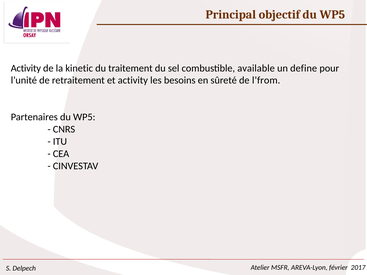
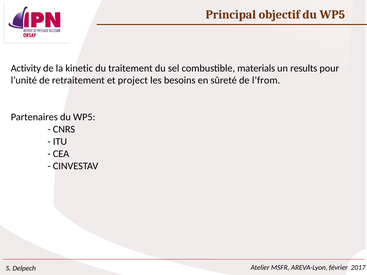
available: available -> materials (256, 68)
define: define -> results (304, 68)
et activity: activity -> project (133, 80)
